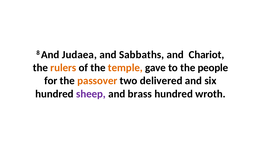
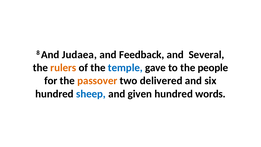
Sabbaths: Sabbaths -> Feedback (142, 55)
Chariot: Chariot -> Several (207, 55)
temple colour: orange -> blue (125, 68)
sheep colour: purple -> blue (91, 94)
brass: brass -> given (140, 94)
wroth: wroth -> words (210, 94)
